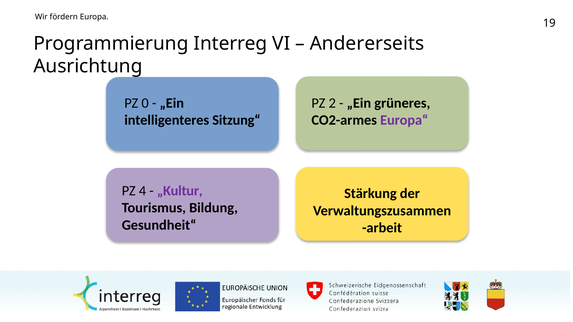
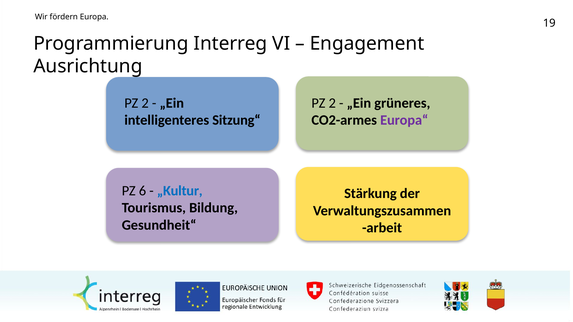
Andererseits: Andererseits -> Engagement (367, 43)
0: 0 -> 2 (145, 103)
4: 4 -> 6 (142, 191)
„Kultur colour: purple -> blue (180, 191)
